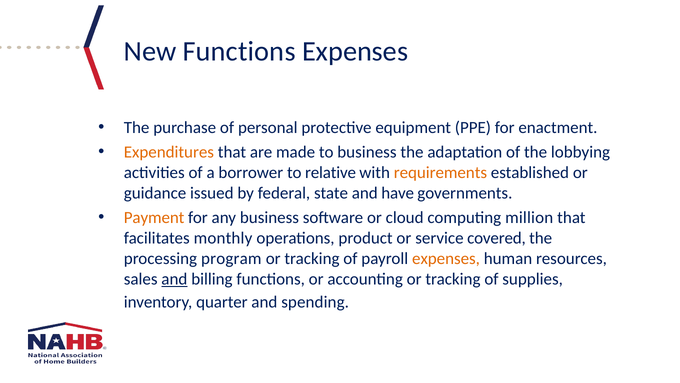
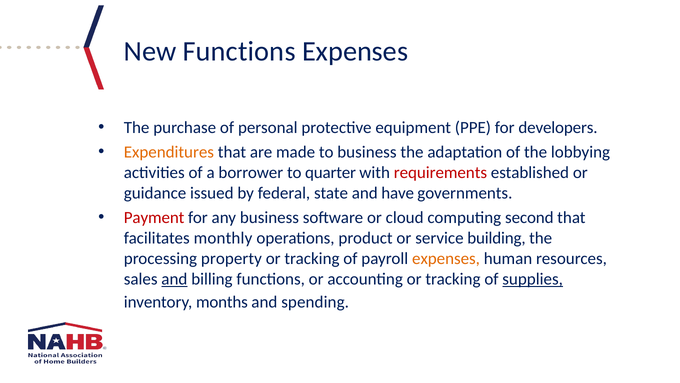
enactment: enactment -> developers (558, 127)
relative: relative -> quarter (331, 172)
requirements colour: orange -> red (440, 172)
Payment colour: orange -> red (154, 217)
million: million -> second (529, 217)
covered: covered -> building (496, 238)
program: program -> property (231, 258)
supplies underline: none -> present (533, 279)
quarter: quarter -> months (222, 302)
